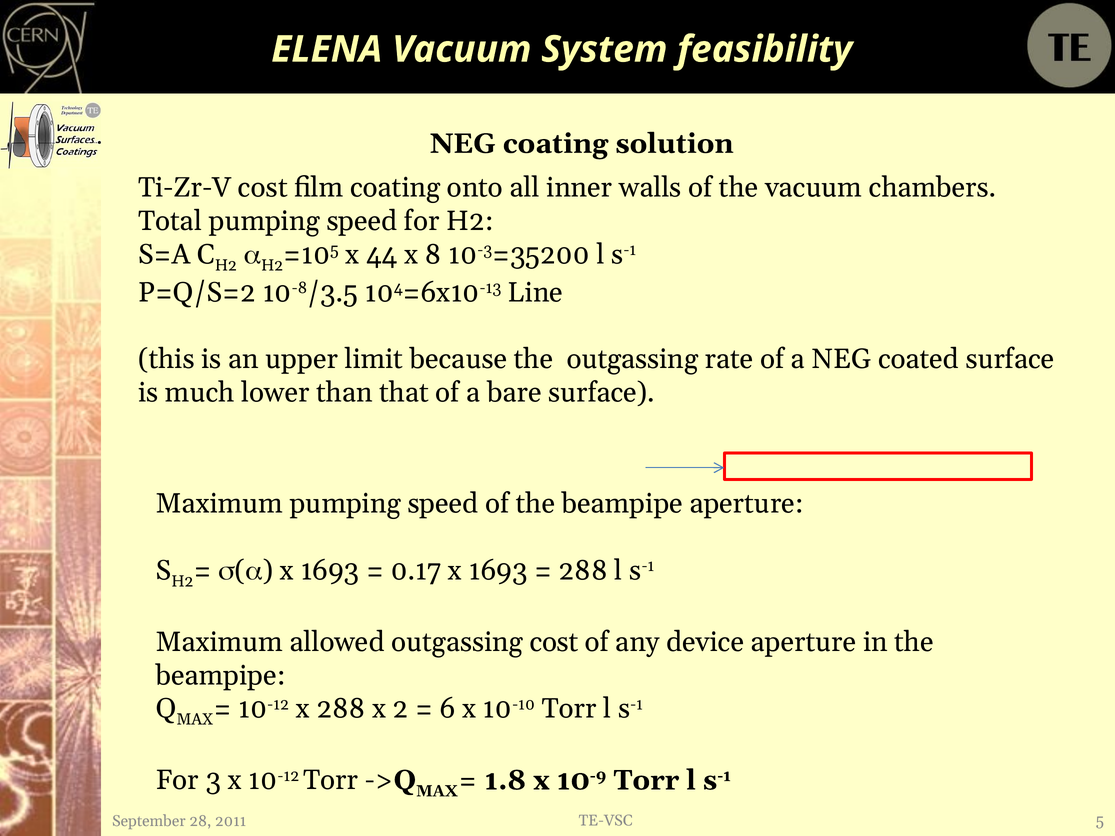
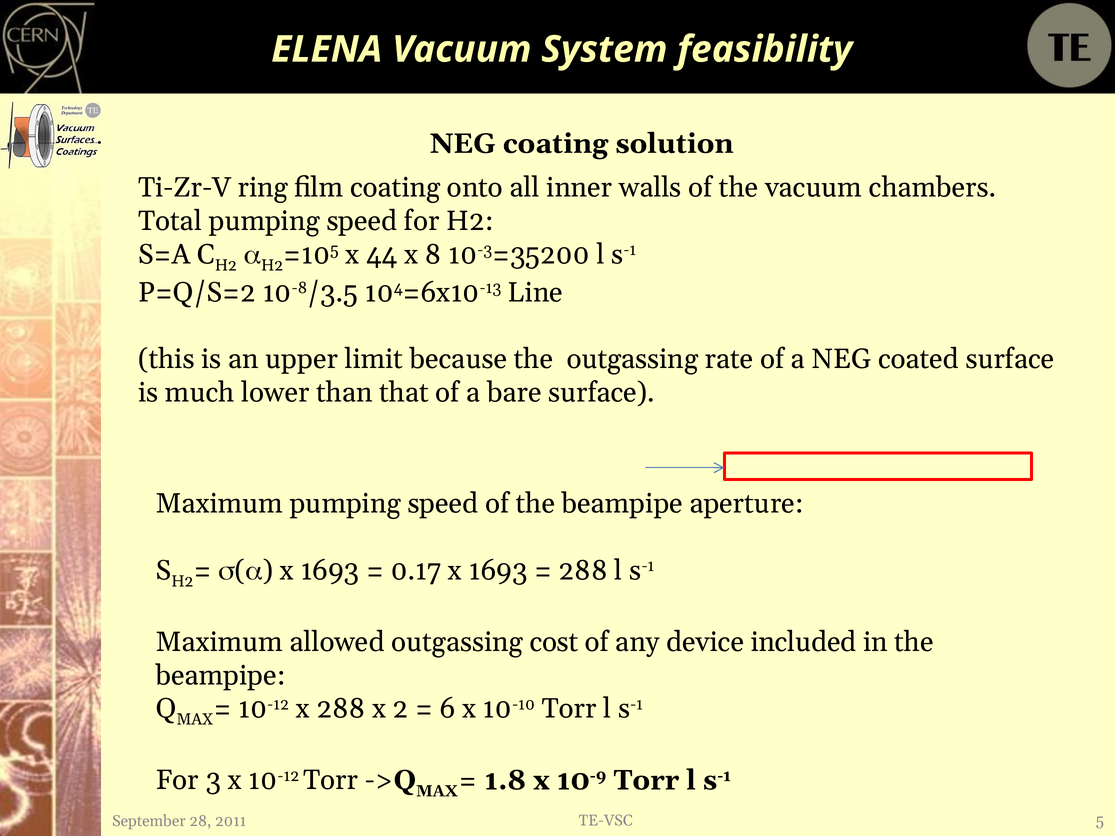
Ti-Zr-V cost: cost -> ring (263, 188)
device aperture: aperture -> included (804, 642)
